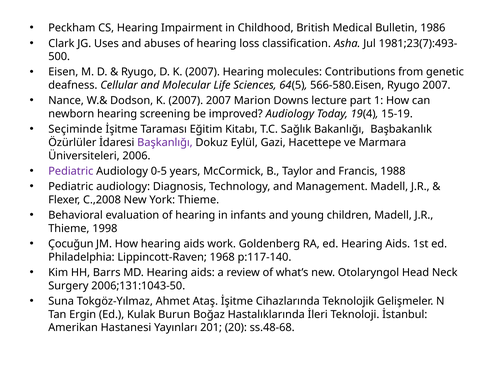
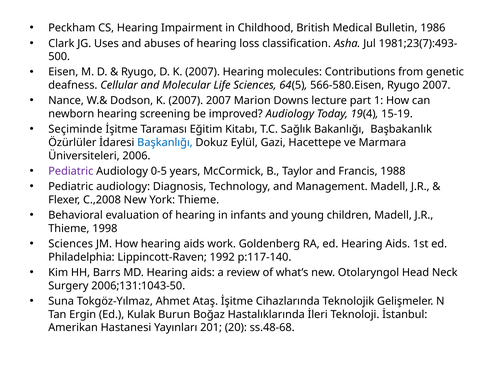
Başkanlığı colour: purple -> blue (165, 142)
Çocuğun: Çocuğun -> Sciences (71, 243)
1968: 1968 -> 1992 (222, 257)
